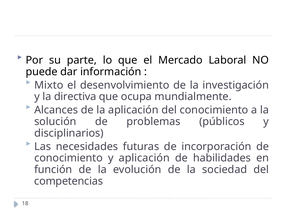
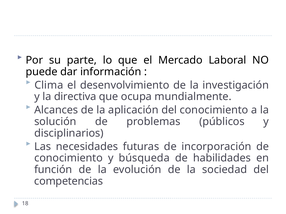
Mixto: Mixto -> Clima (49, 85)
y aplicación: aplicación -> búsqueda (144, 158)
